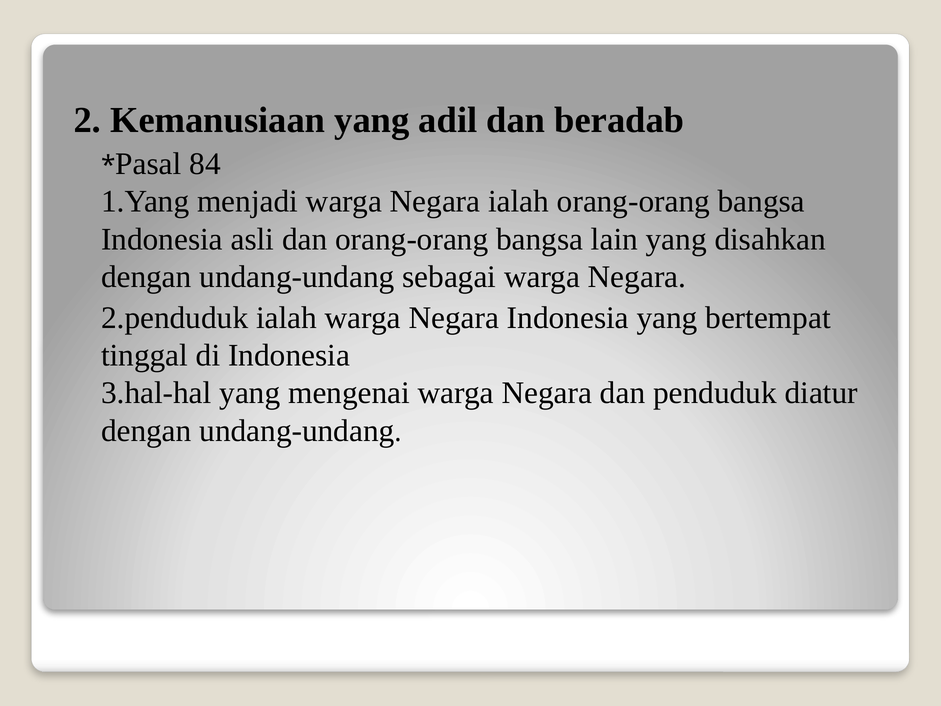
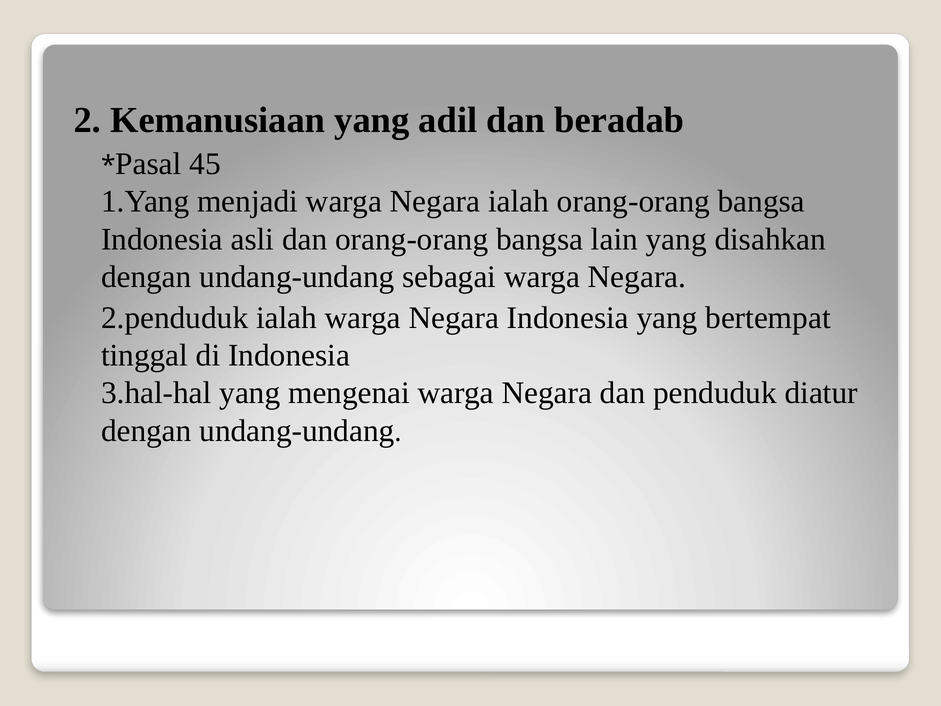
84: 84 -> 45 (205, 164)
